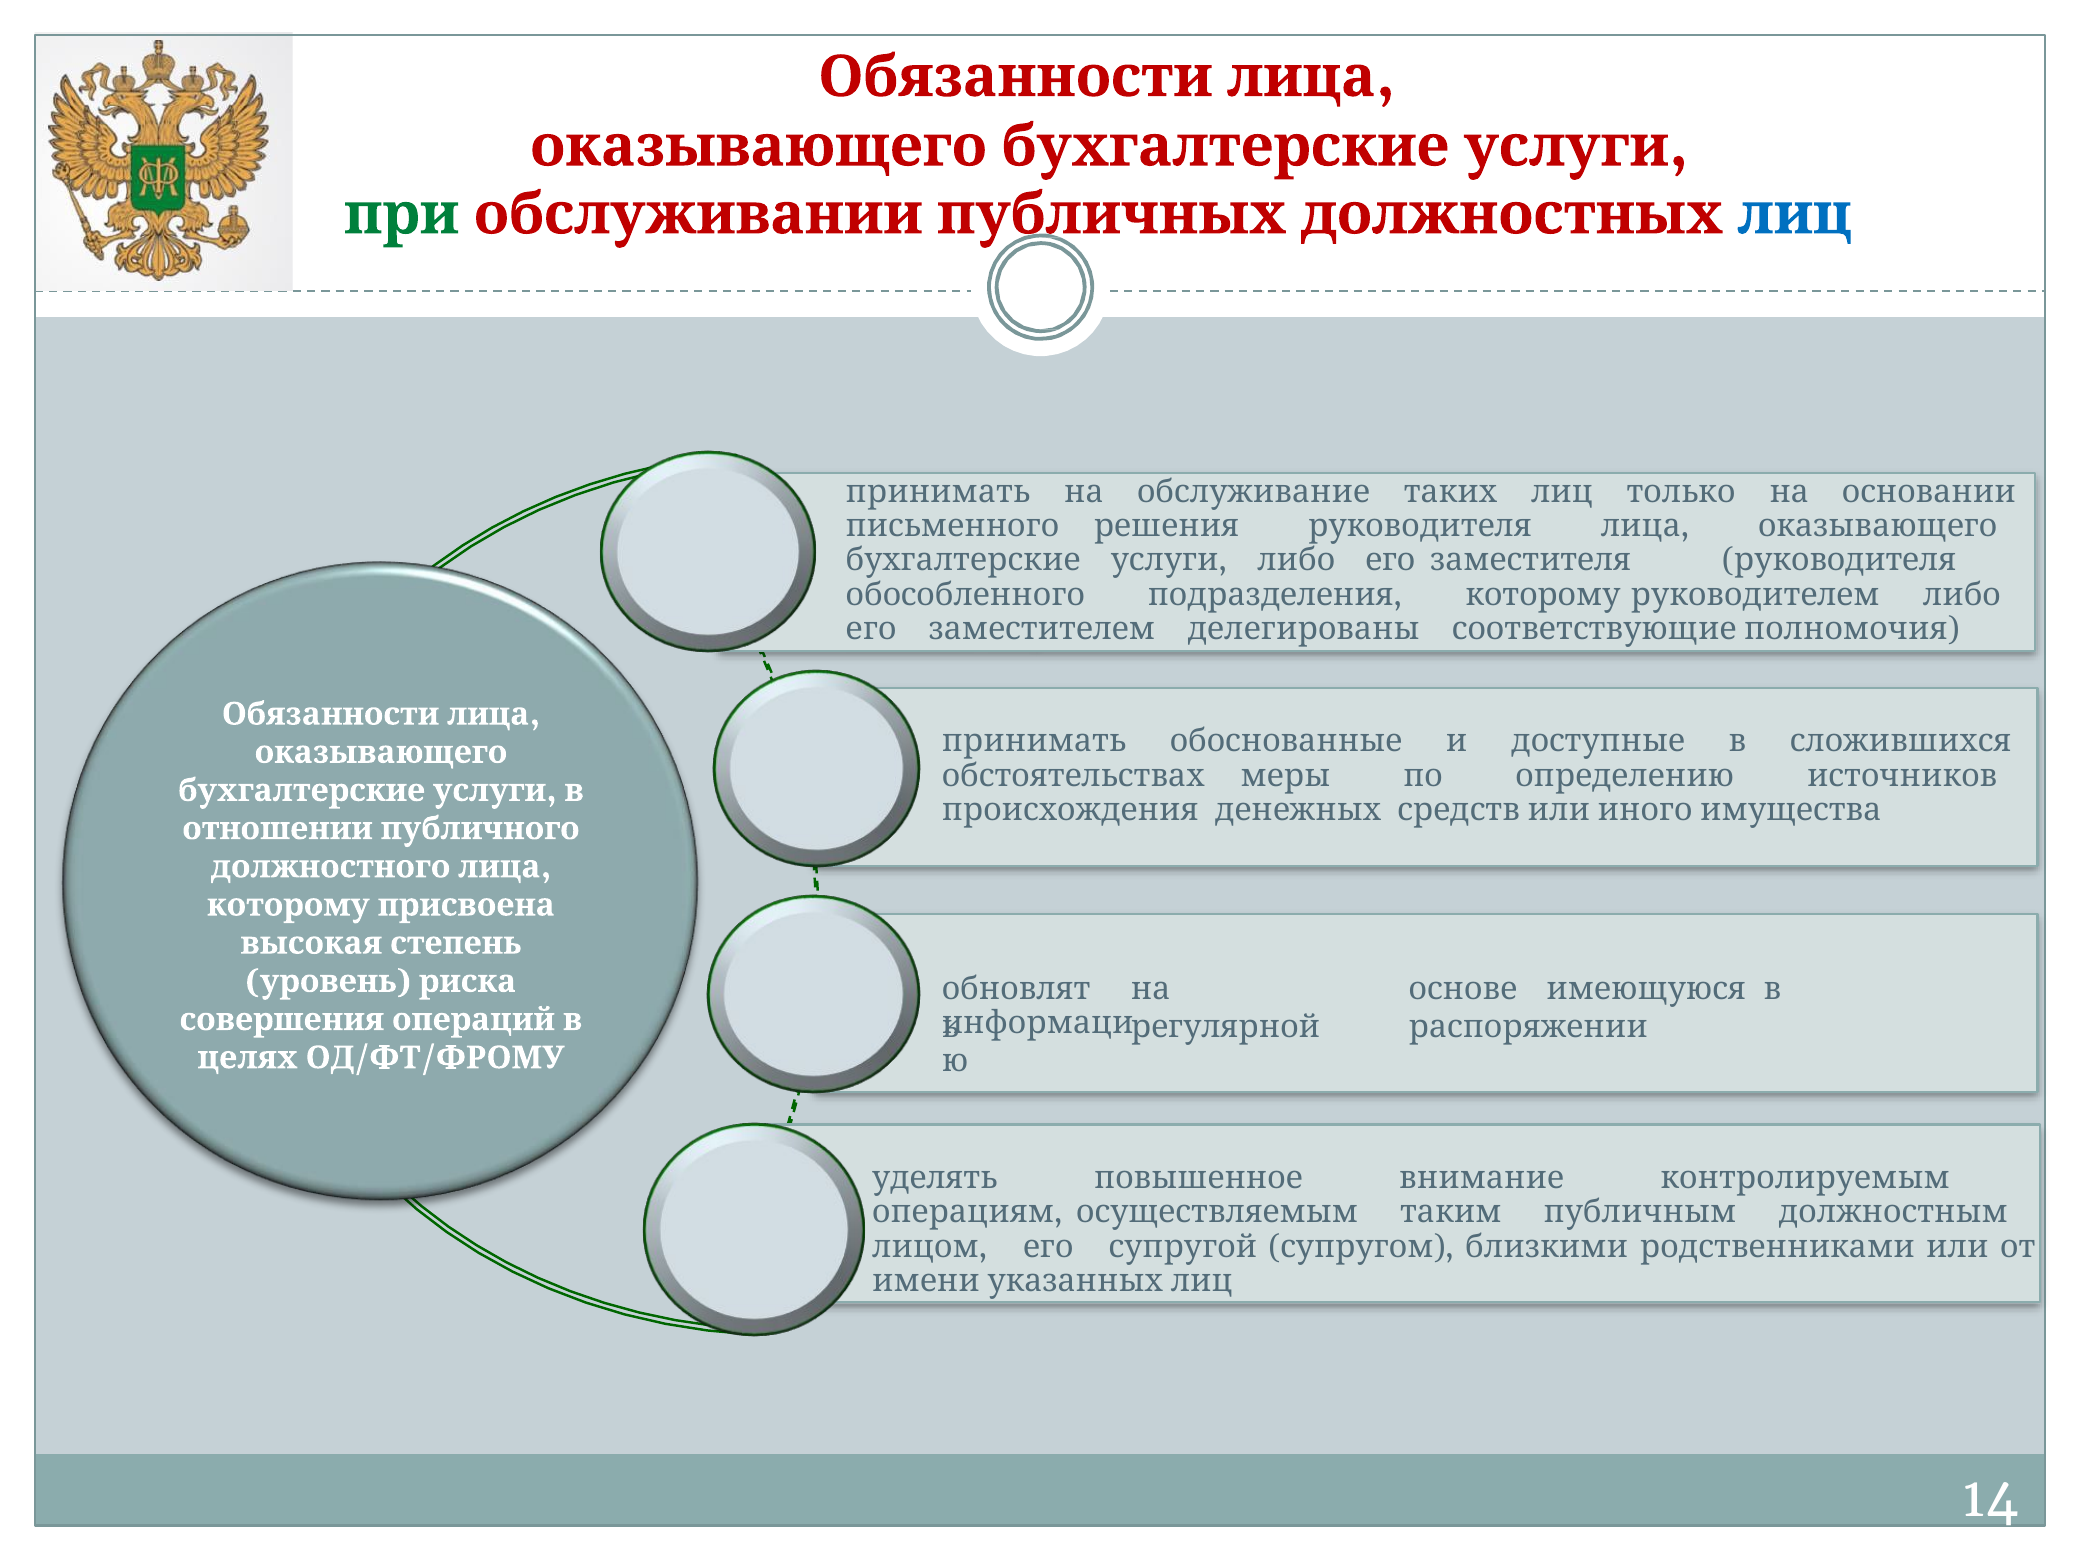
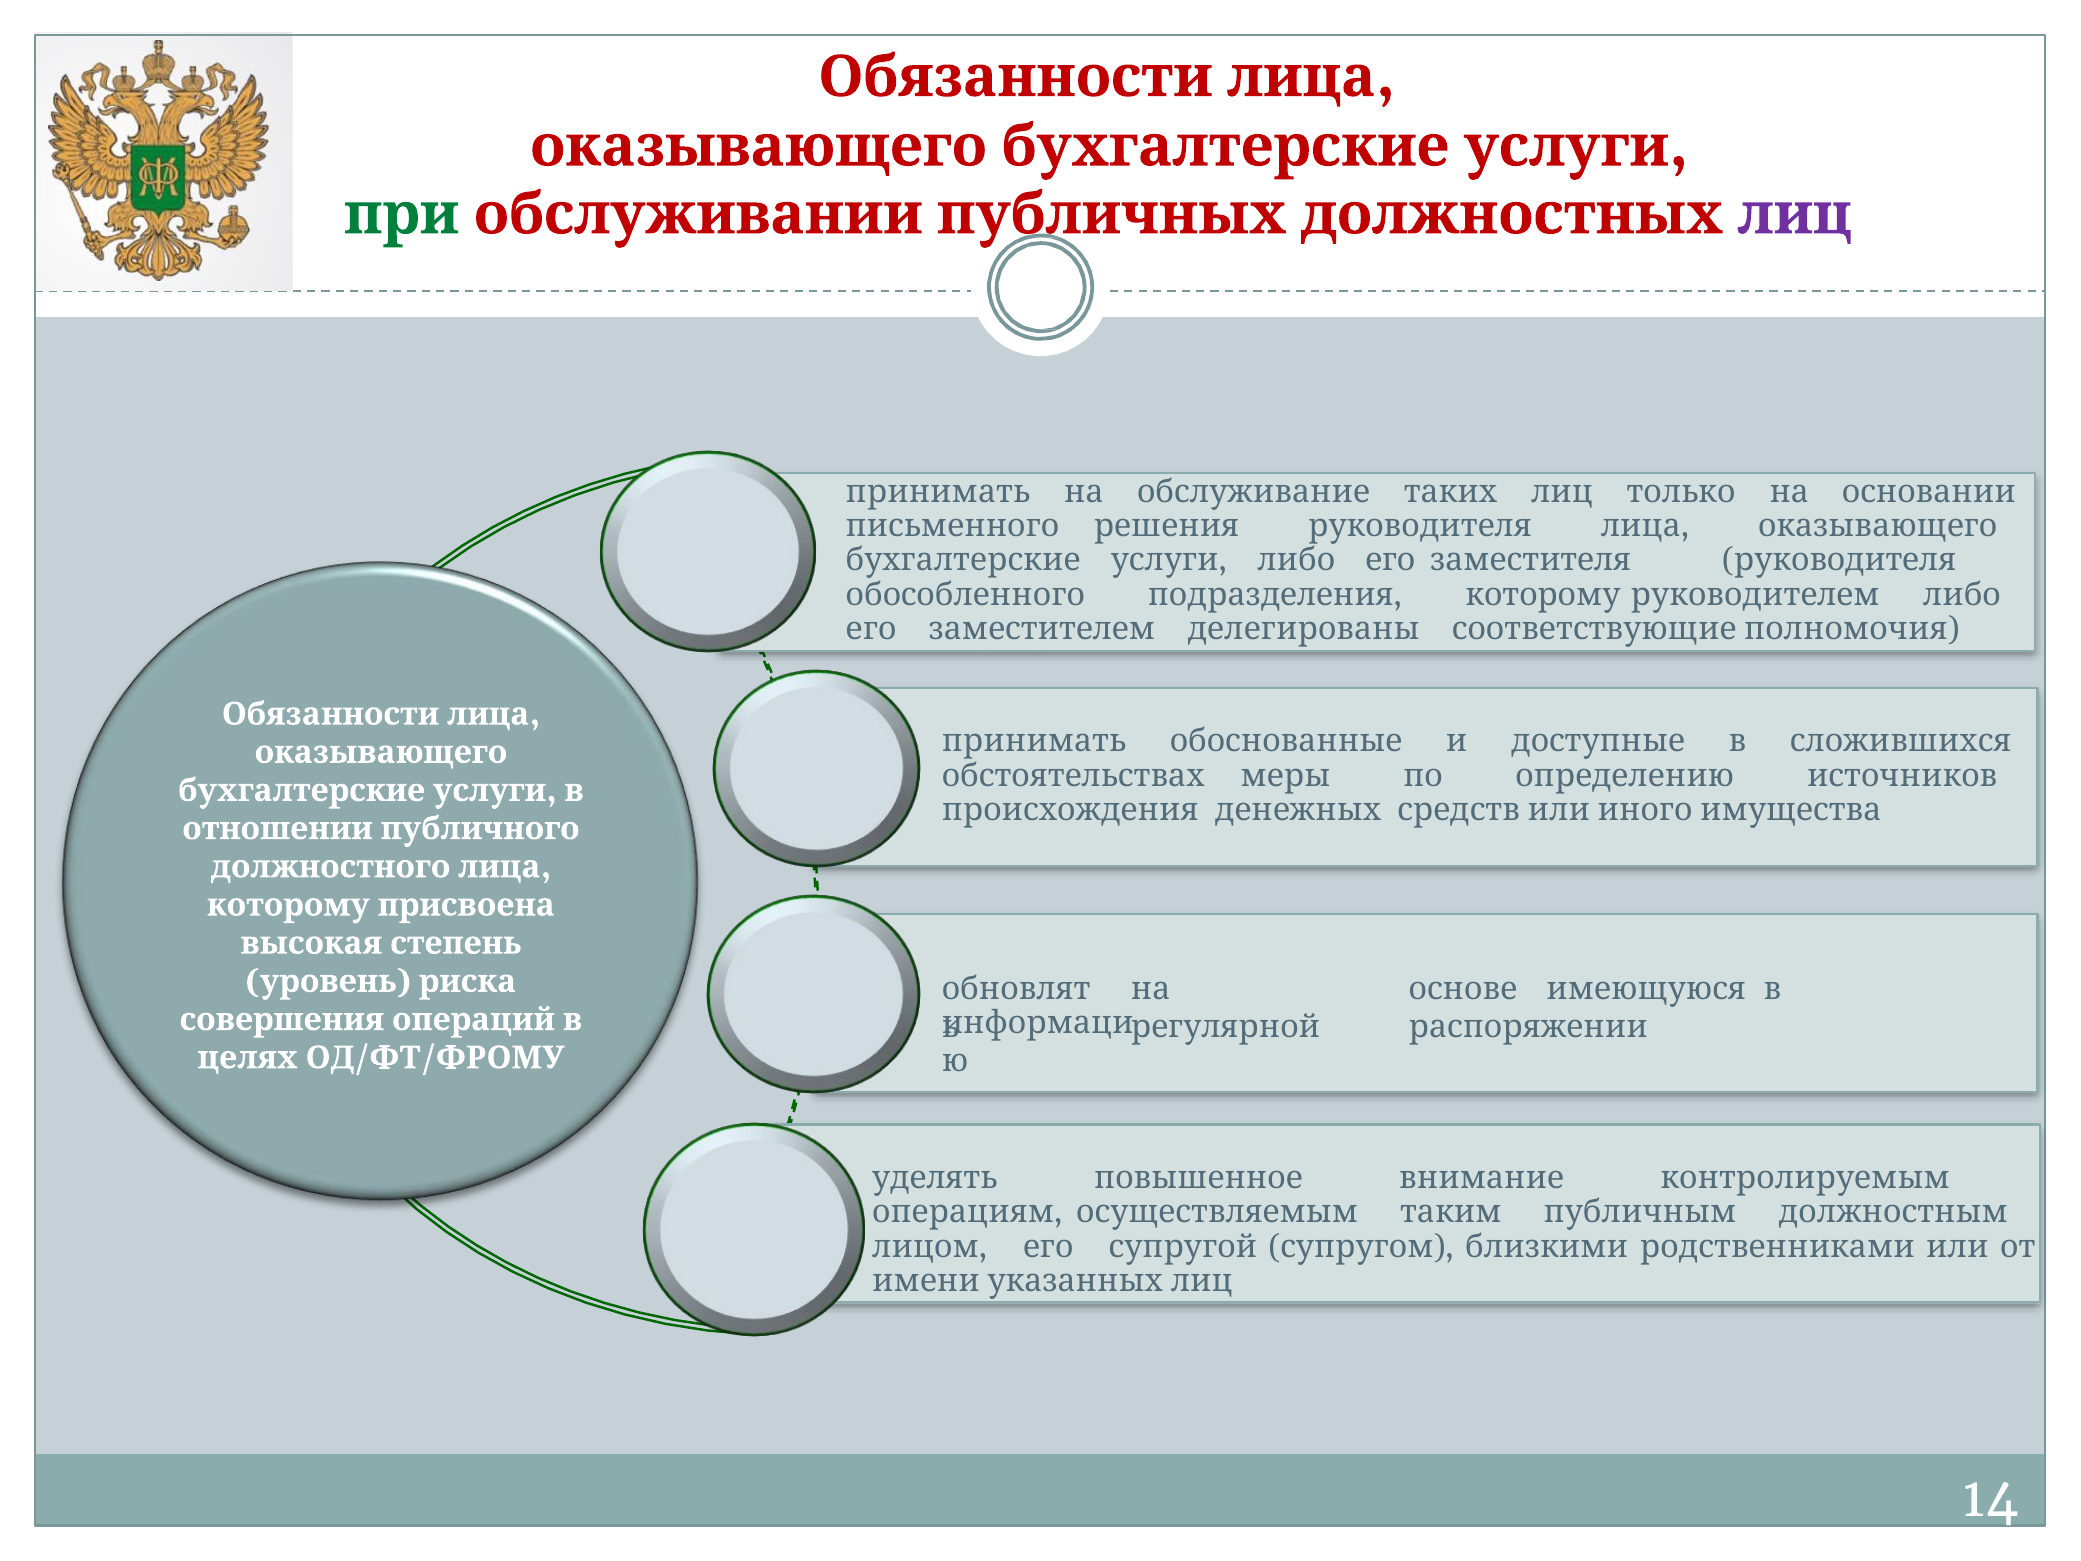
лиц colour: blue -> purple (1795, 214)
